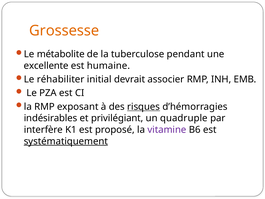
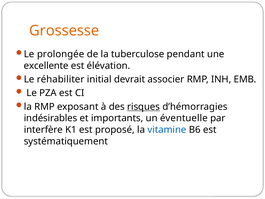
métabolite: métabolite -> prolongée (61, 54)
humaine: humaine -> élévation (109, 66)
privilégiant: privilégiant -> importants (117, 118)
quadruple: quadruple -> éventuelle (184, 118)
vitamine colour: purple -> blue (167, 130)
systématiquement underline: present -> none (66, 141)
